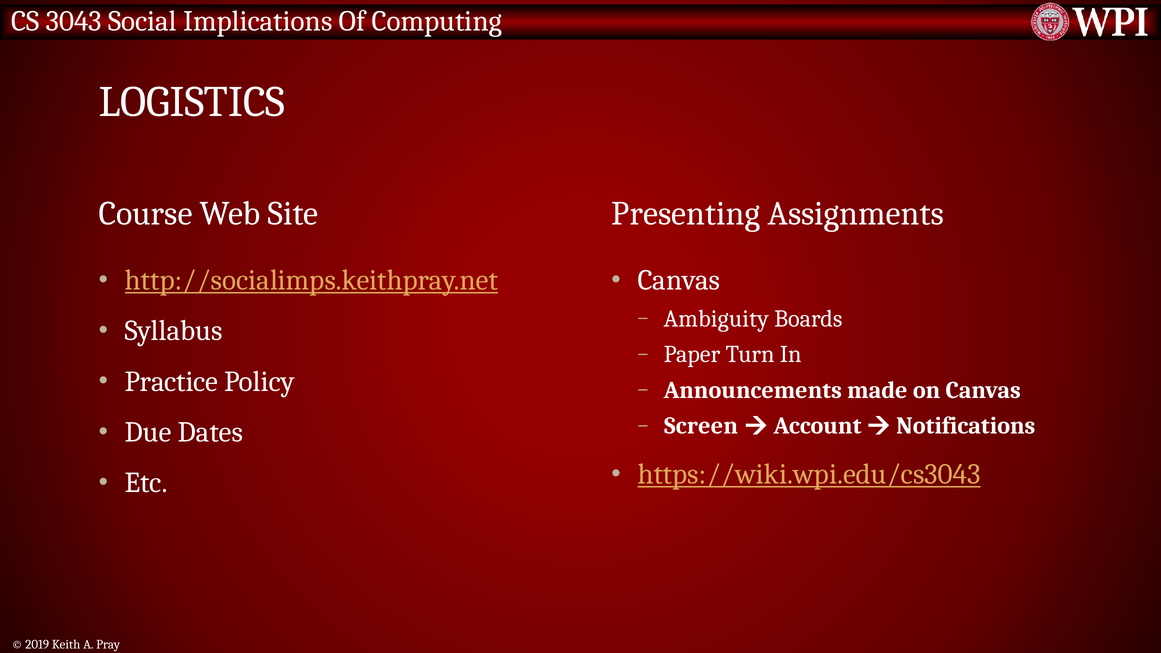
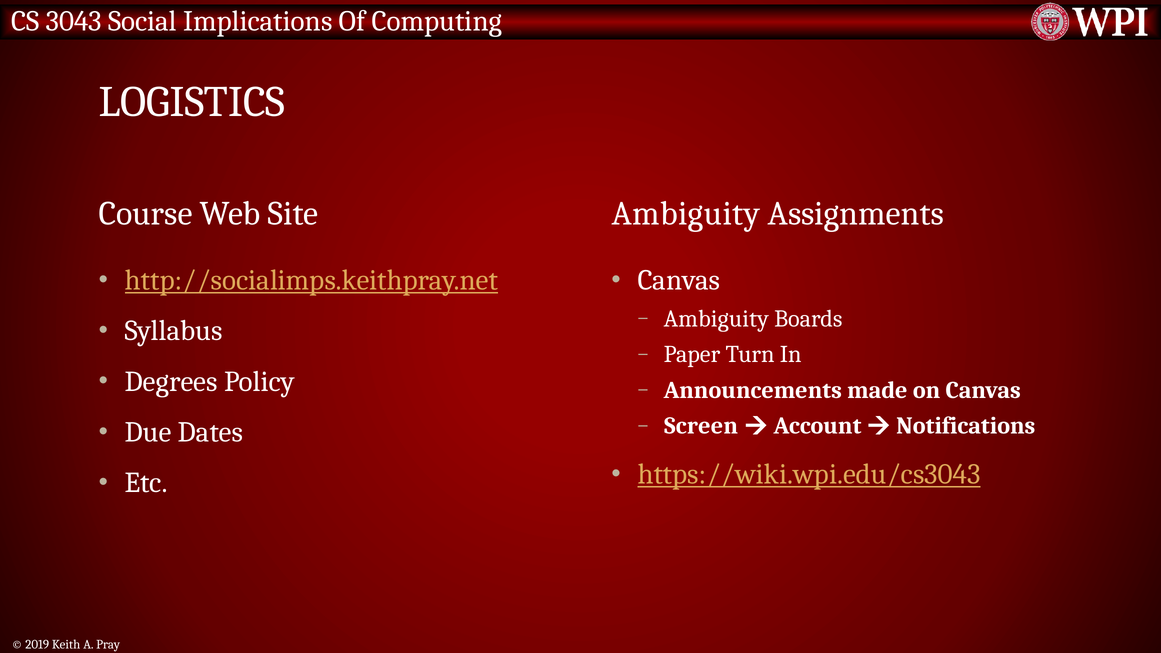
Presenting: Presenting -> Ambiguity (686, 214)
Practice: Practice -> Degrees (171, 382)
